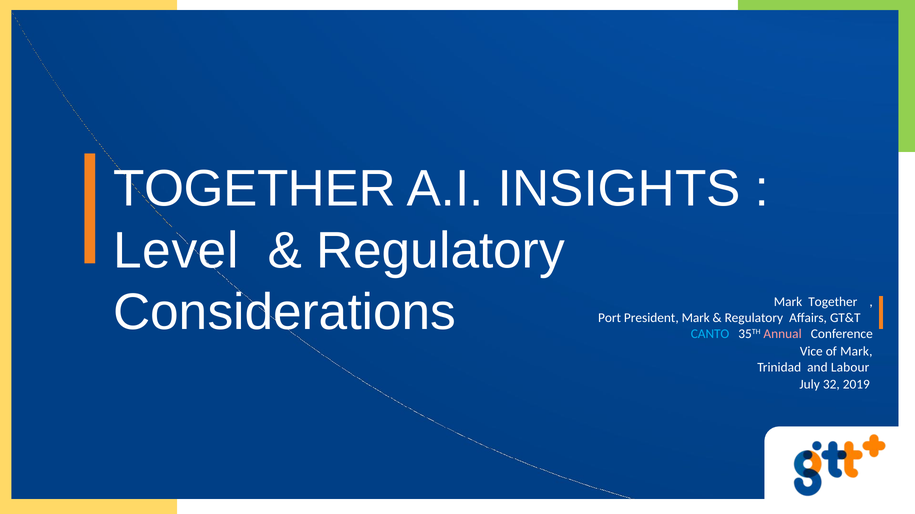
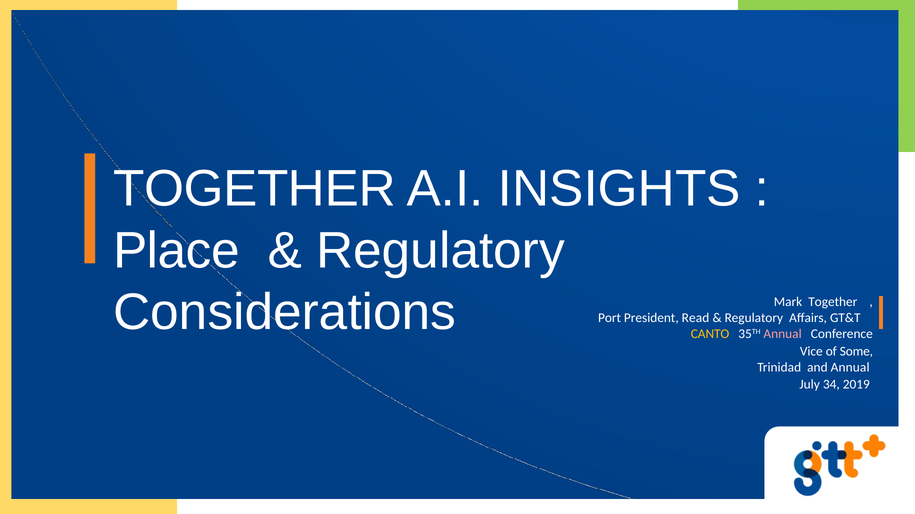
Level: Level -> Place (176, 251)
President Mark: Mark -> Read (696, 318)
CANTO colour: light blue -> yellow (710, 334)
of Mark: Mark -> Some (856, 352)
and Labour: Labour -> Annual (850, 368)
32: 32 -> 34 (831, 385)
